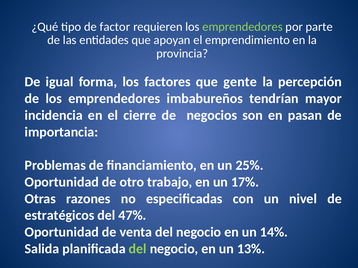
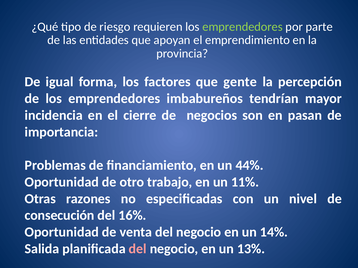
factor: factor -> riesgo (115, 27)
25%: 25% -> 44% (250, 166)
17%: 17% -> 11% (245, 182)
estratégicos: estratégicos -> consecución (60, 216)
47%: 47% -> 16% (132, 216)
del colour: light green -> pink (138, 249)
